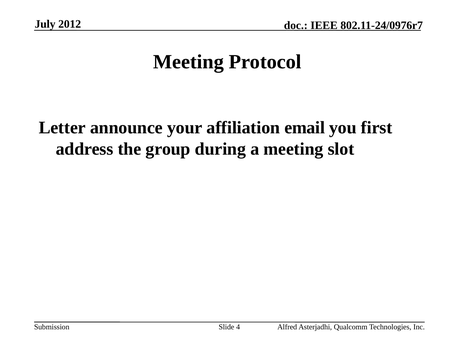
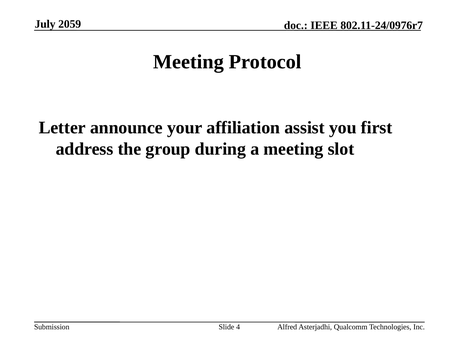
2012: 2012 -> 2059 (70, 24)
email: email -> assist (305, 128)
